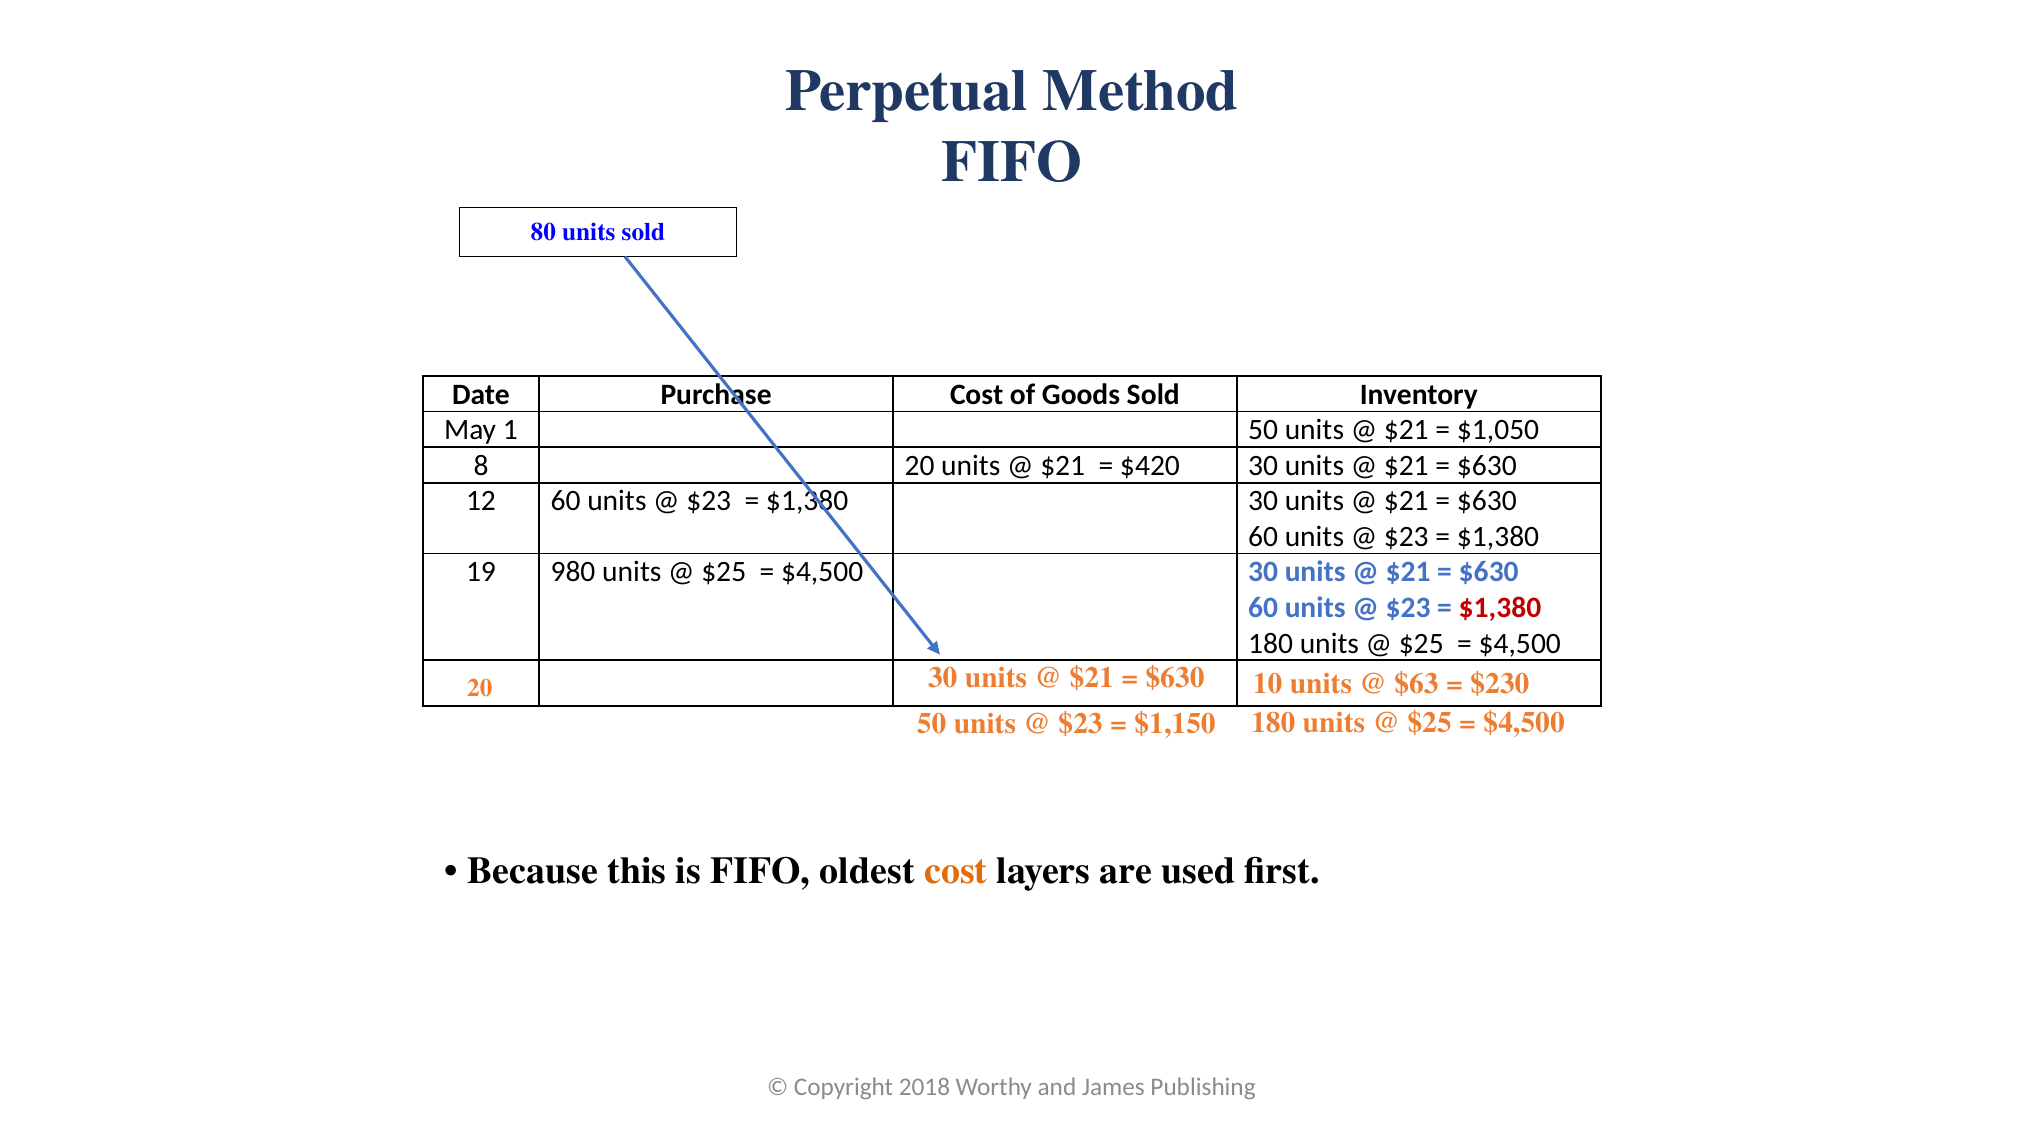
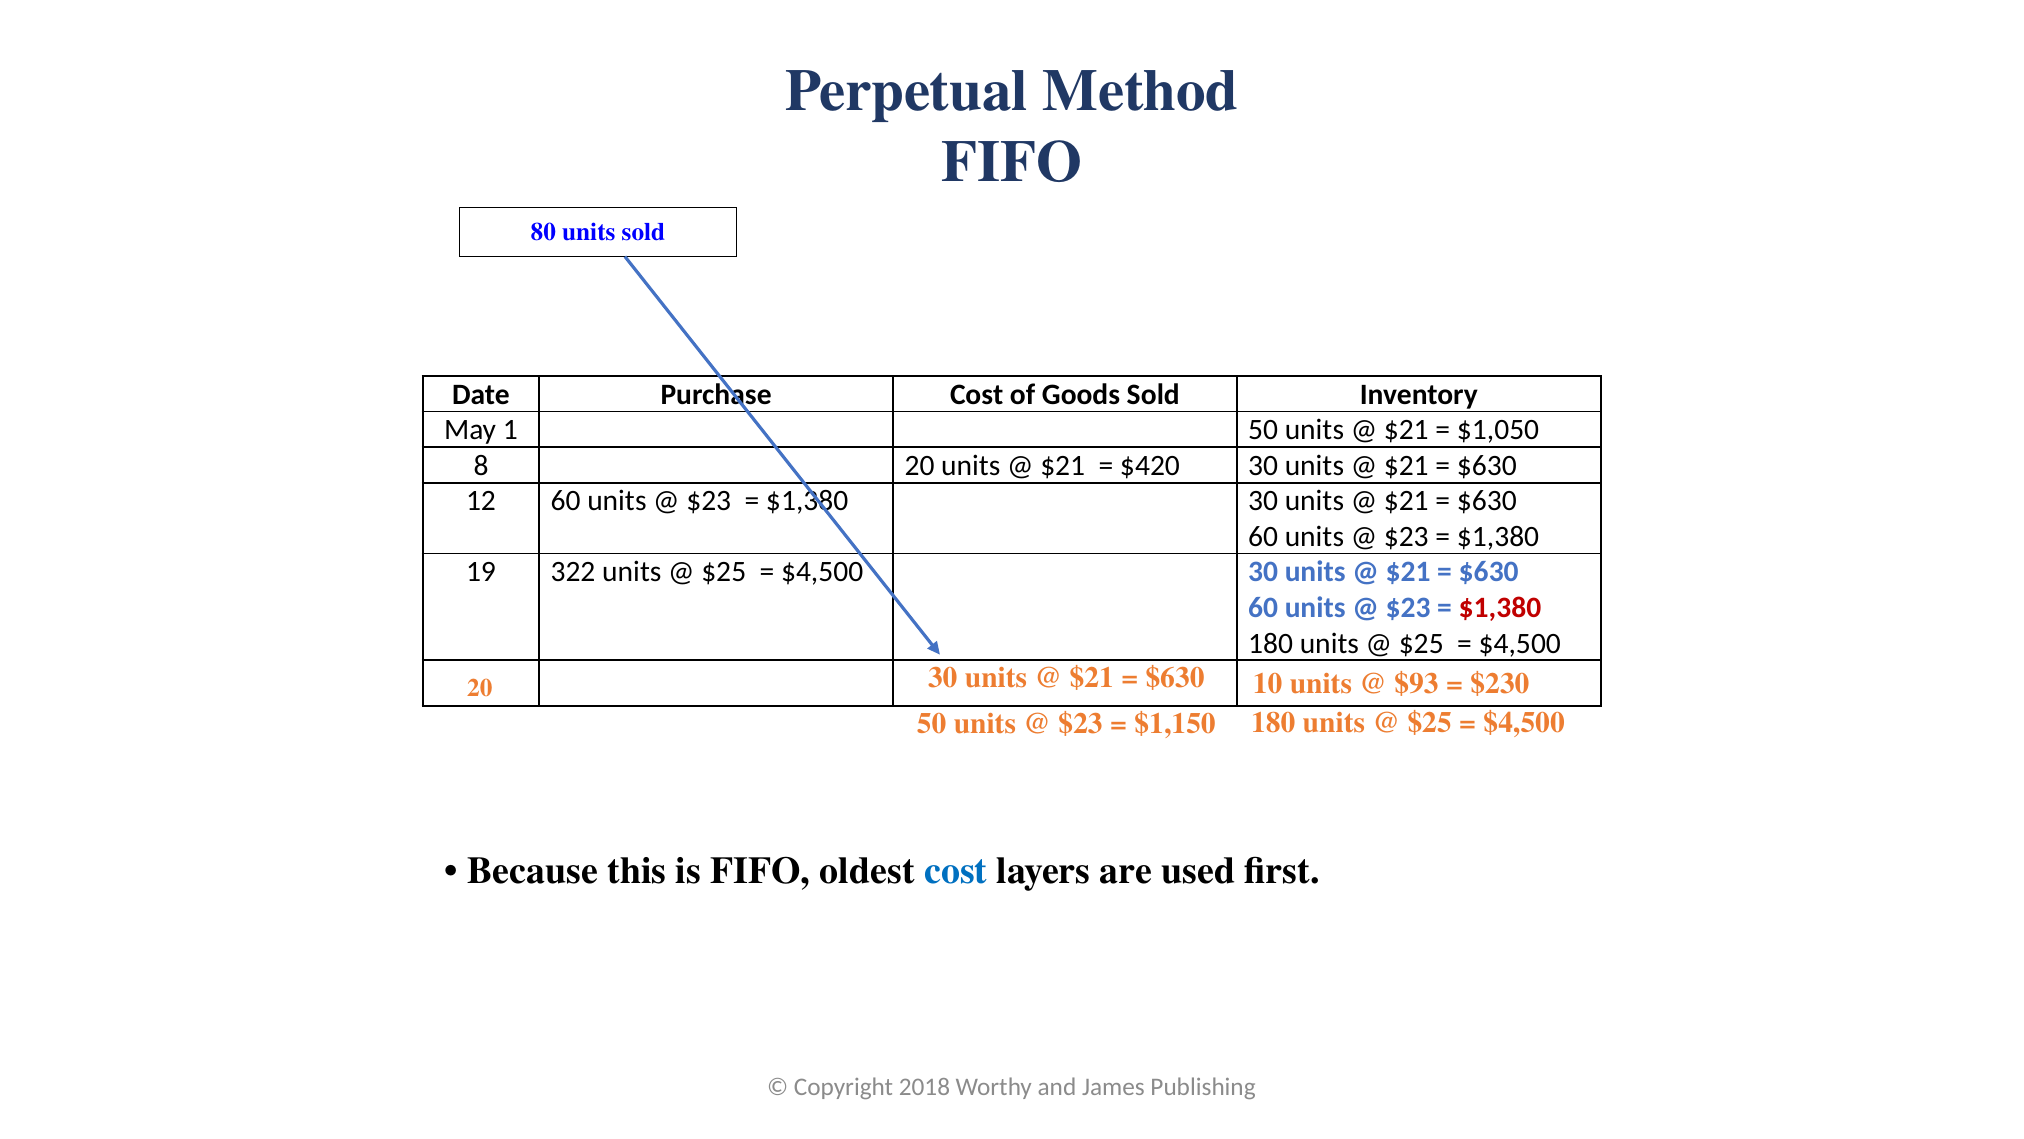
980: 980 -> 322 (573, 572)
$63: $63 -> $93 (1417, 683)
cost colour: orange -> blue (956, 871)
